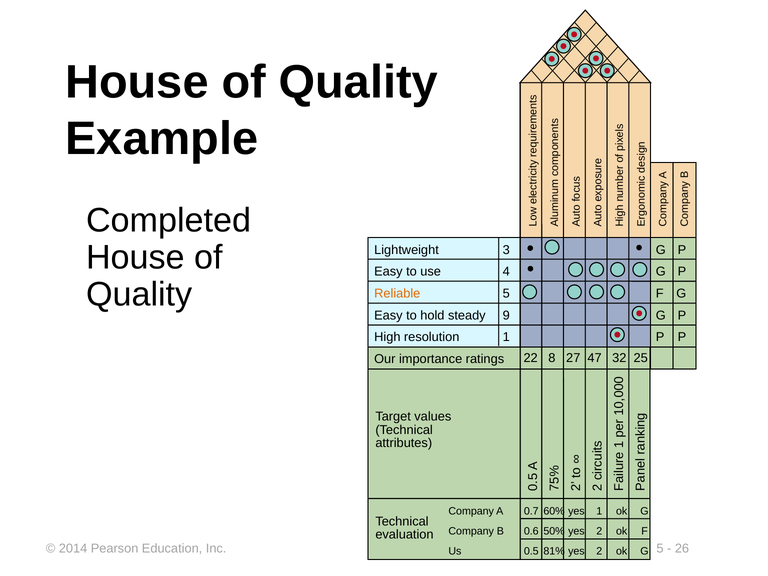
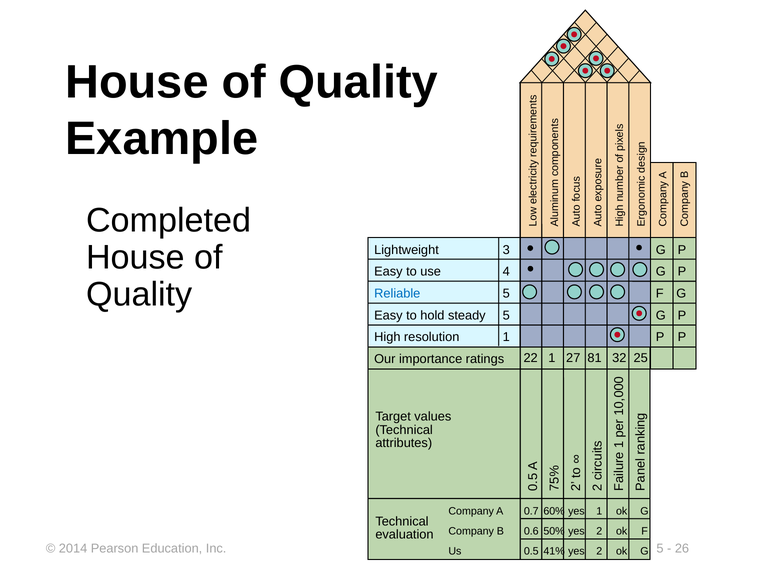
Reliable colour: orange -> blue (397, 294)
steady 9: 9 -> 5 (506, 315)
22 8: 8 -> 1 (552, 358)
47: 47 -> 81 (595, 358)
81%: 81% -> 41% (554, 551)
